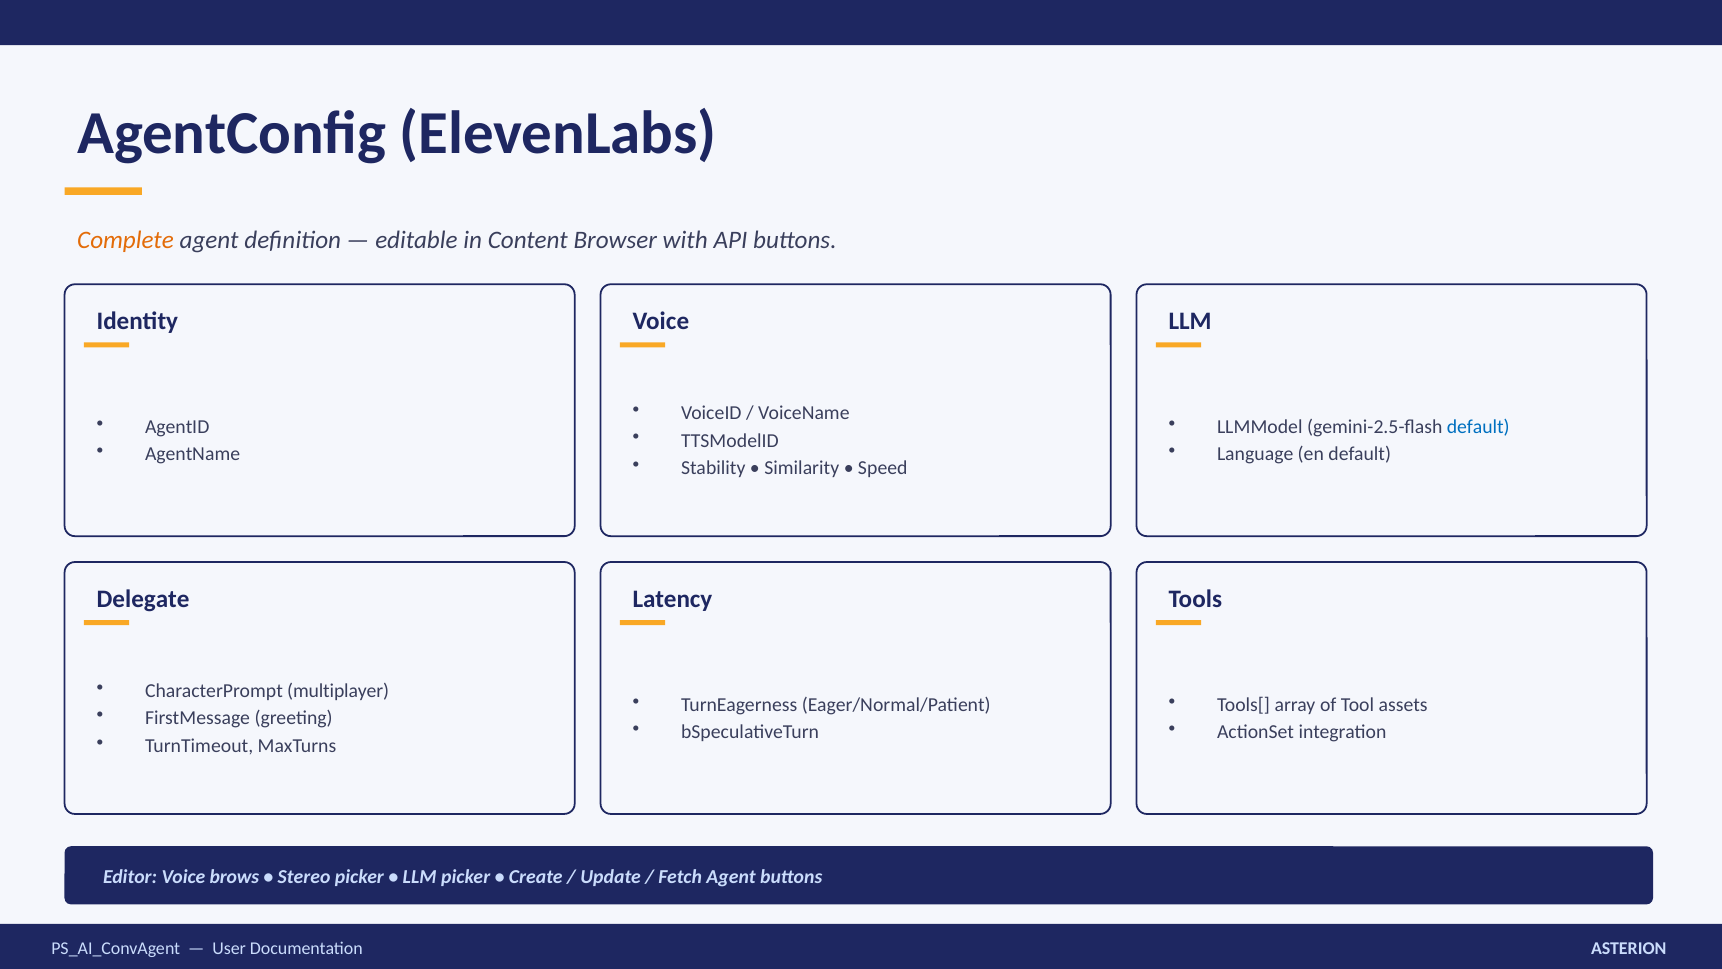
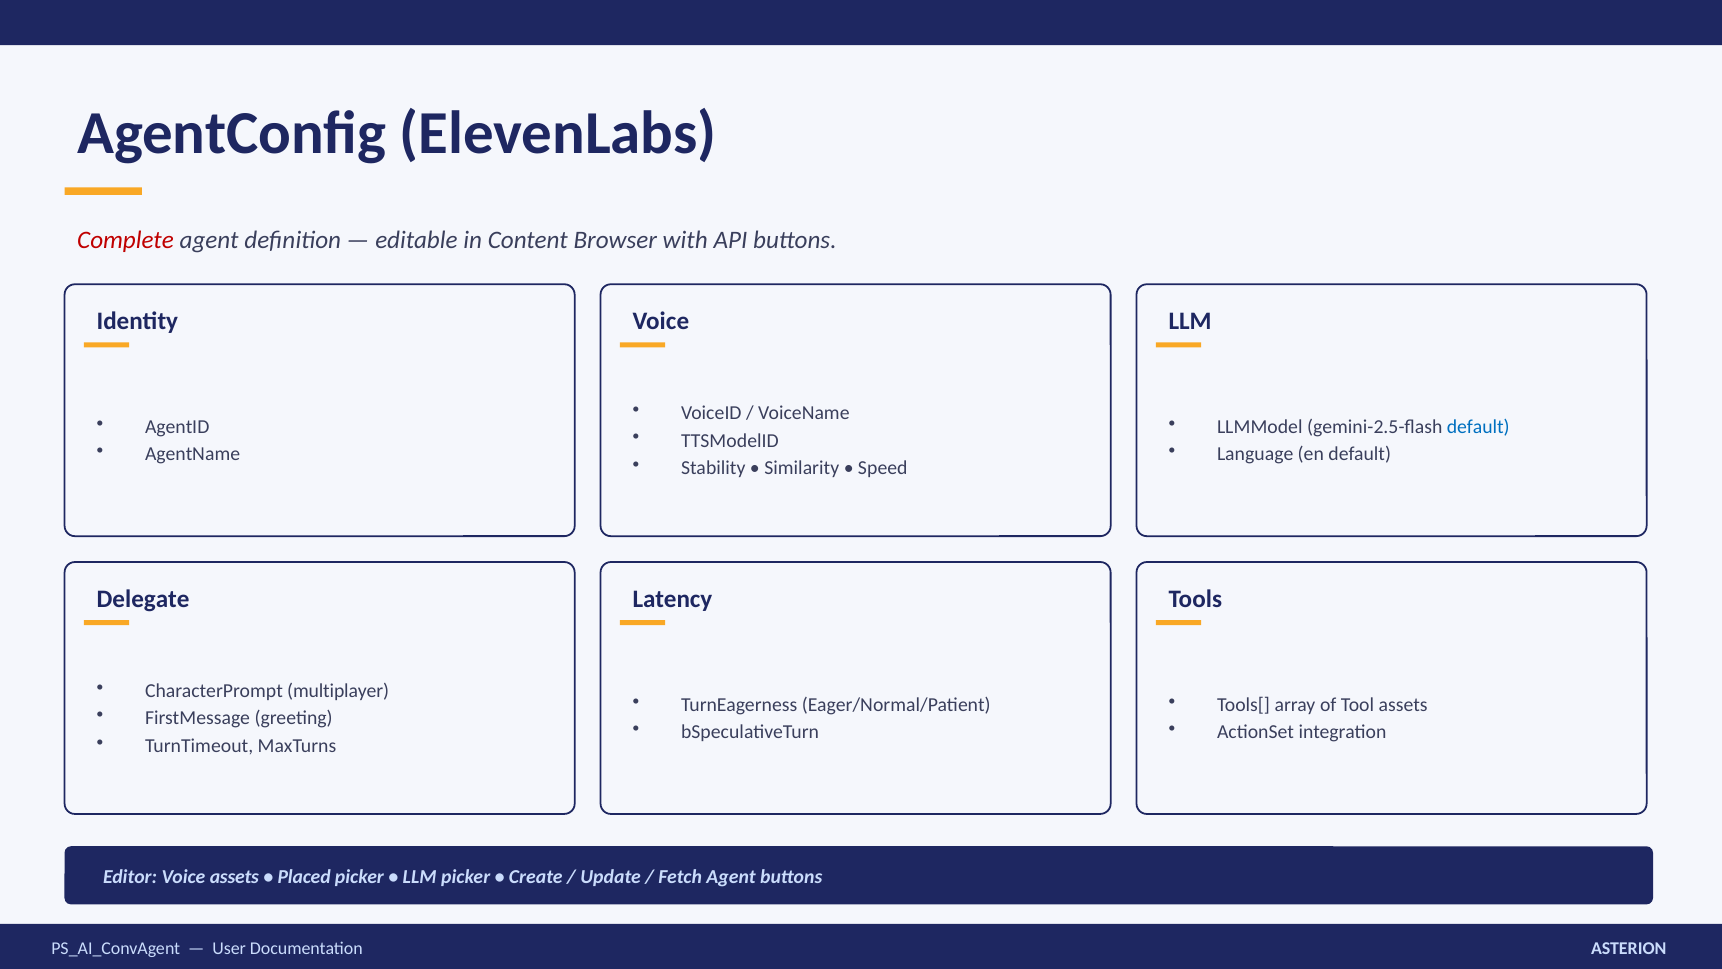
Complete colour: orange -> red (126, 241)
Voice brows: brows -> assets (234, 876)
Stereo: Stereo -> Placed (304, 876)
